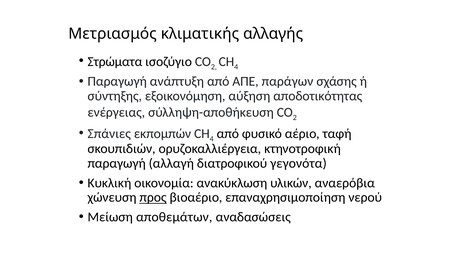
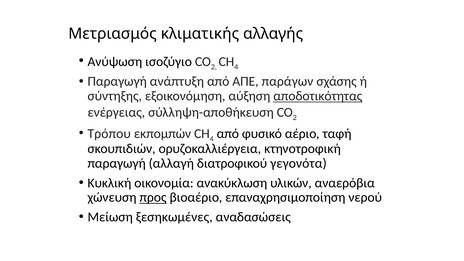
Στρώματα: Στρώματα -> Ανύψωση (115, 62)
αποδοτικότητας underline: none -> present (318, 96)
Σπάνιες: Σπάνιες -> Τρόπου (109, 134)
αποθεμάτων: αποθεμάτων -> ξεσηκωμένες (174, 217)
